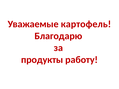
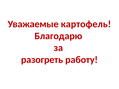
продукты: продукты -> разогреть (42, 60)
